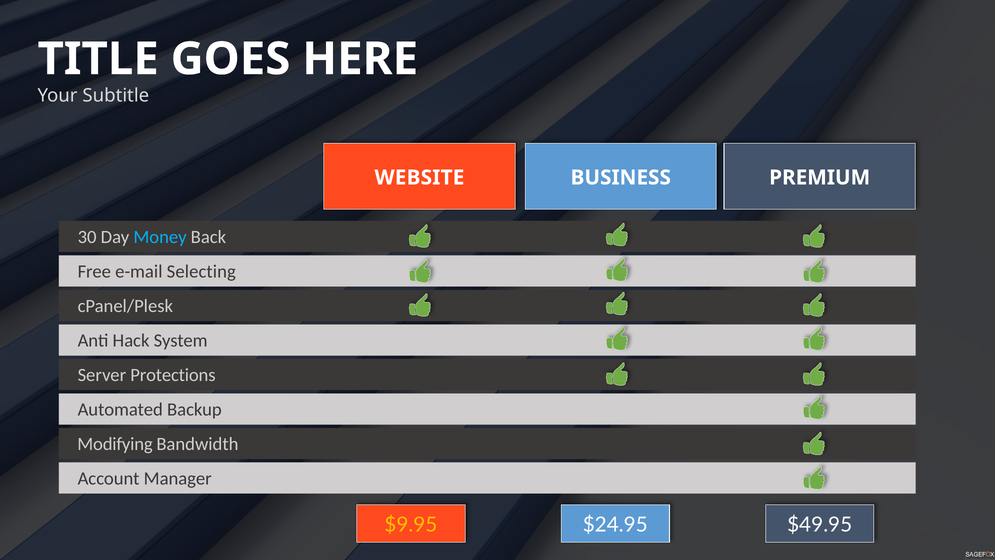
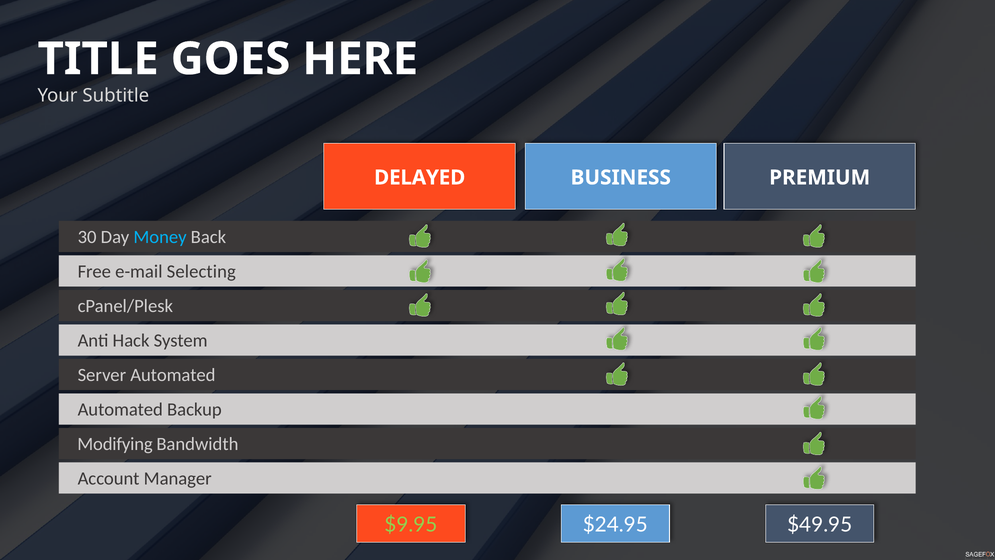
WEBSITE: WEBSITE -> DELAYED (420, 177)
Server Protections: Protections -> Automated (173, 375)
$9.95 colour: yellow -> light green (411, 525)
